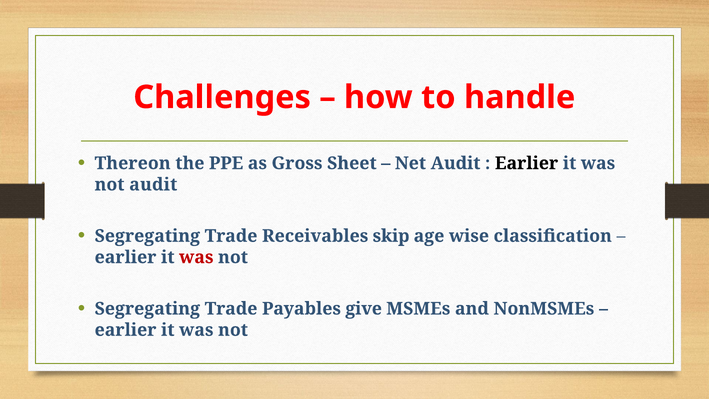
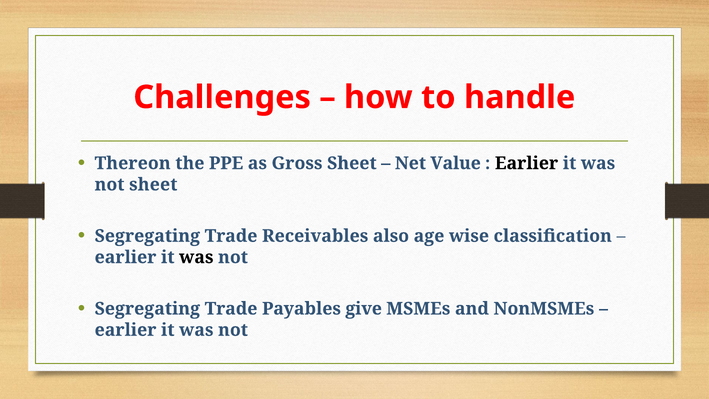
Net Audit: Audit -> Value (456, 163)
not audit: audit -> sheet (153, 184)
skip: skip -> also (391, 236)
was colour: red -> black (196, 257)
